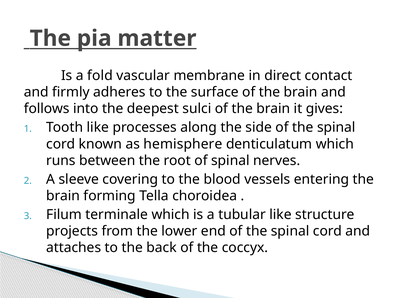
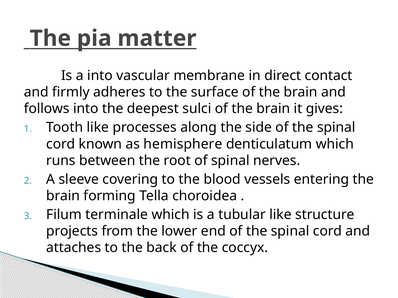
a fold: fold -> into (100, 76)
